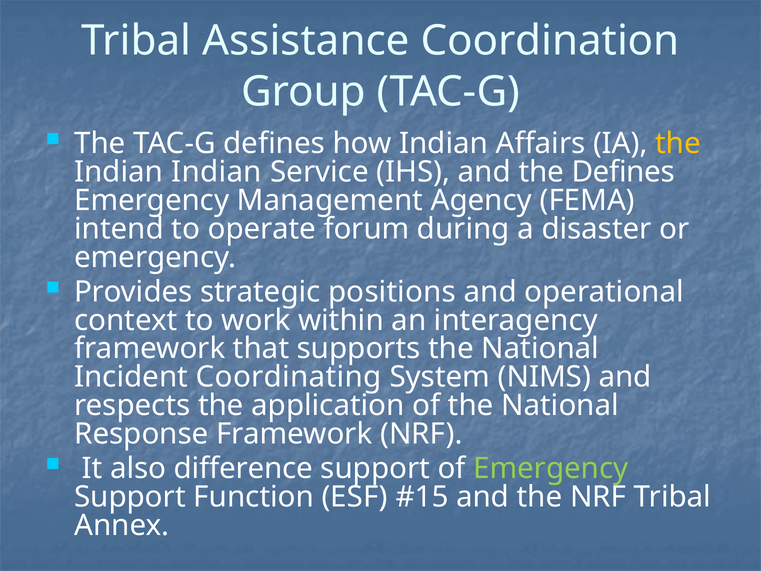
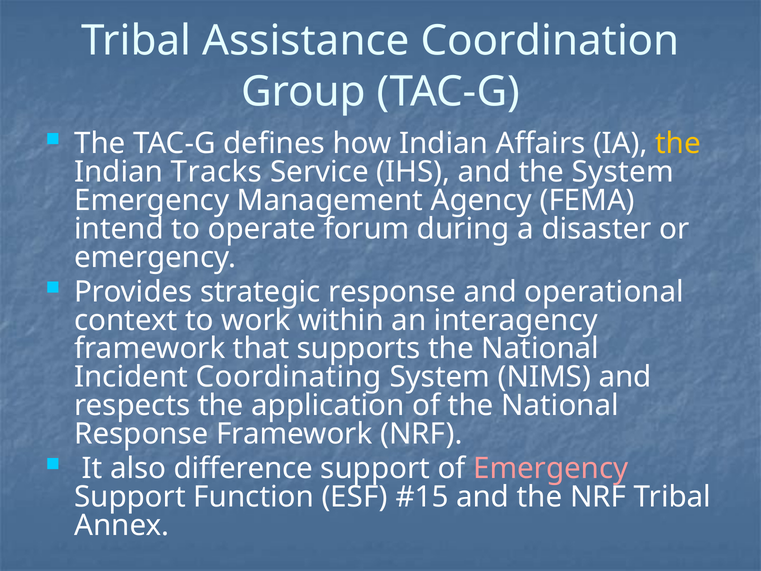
Indian Indian: Indian -> Tracks (216, 172)
the Defines: Defines -> System (623, 172)
strategic positions: positions -> response (392, 292)
Emergency colour: light green -> pink (551, 468)
